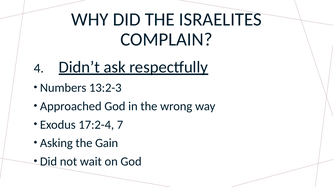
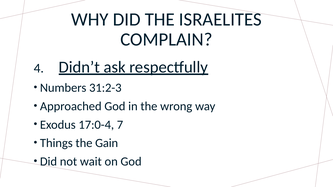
13:2-3: 13:2-3 -> 31:2-3 (105, 88)
17:2-4: 17:2-4 -> 17:0-4 (96, 125)
Asking: Asking -> Things (56, 143)
